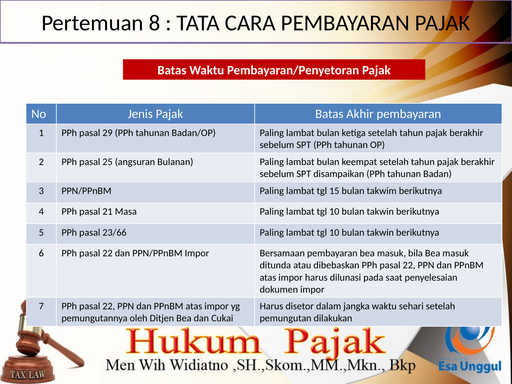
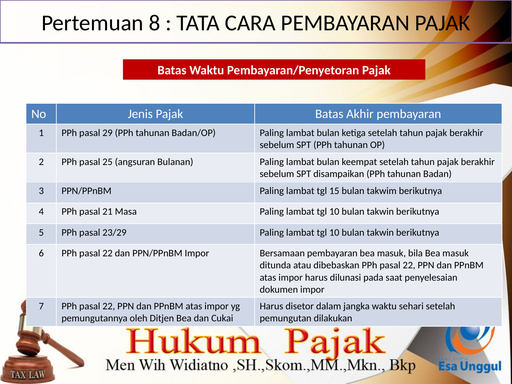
23/66: 23/66 -> 23/29 (115, 232)
